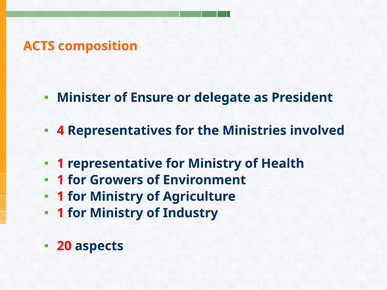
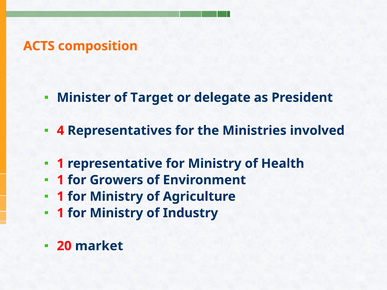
Ensure: Ensure -> Target (152, 98)
aspects: aspects -> market (99, 246)
